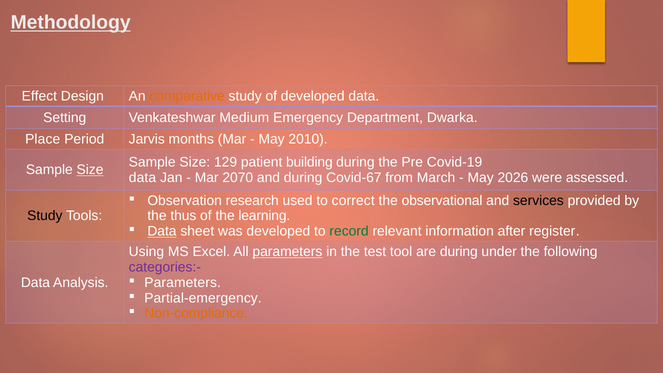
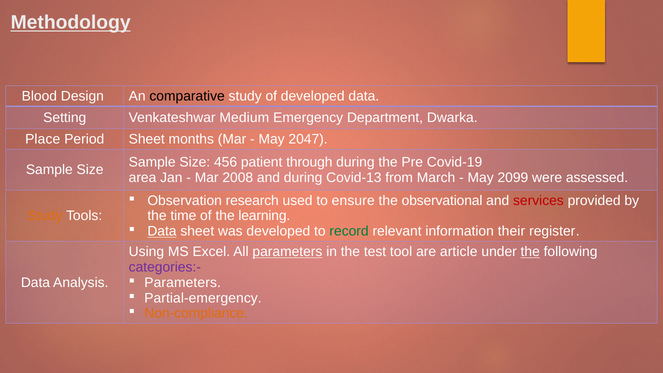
Effect: Effect -> Blood (39, 96)
comparative colour: orange -> black (187, 96)
Period Jarvis: Jarvis -> Sheet (147, 139)
2010: 2010 -> 2047 (308, 139)
129: 129 -> 456 (226, 162)
building: building -> through (309, 162)
Size underline: present -> none (90, 170)
data: data -> area (143, 177)
2070: 2070 -> 2008 (238, 177)
Covid-67: Covid-67 -> Covid-13 (354, 177)
2026: 2026 -> 2099 (513, 177)
correct: correct -> ensure (353, 200)
services colour: black -> red (538, 200)
Study colour: black -> orange (45, 216)
thus: thus -> time (183, 216)
after: after -> their (511, 231)
are during: during -> article (459, 252)
the underline: none -> present (530, 252)
